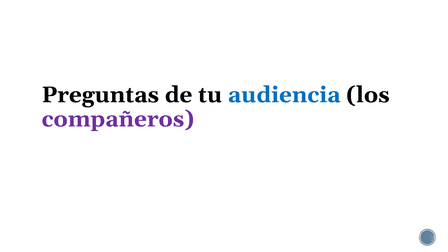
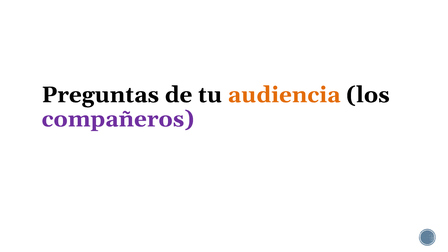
audiencia colour: blue -> orange (284, 95)
